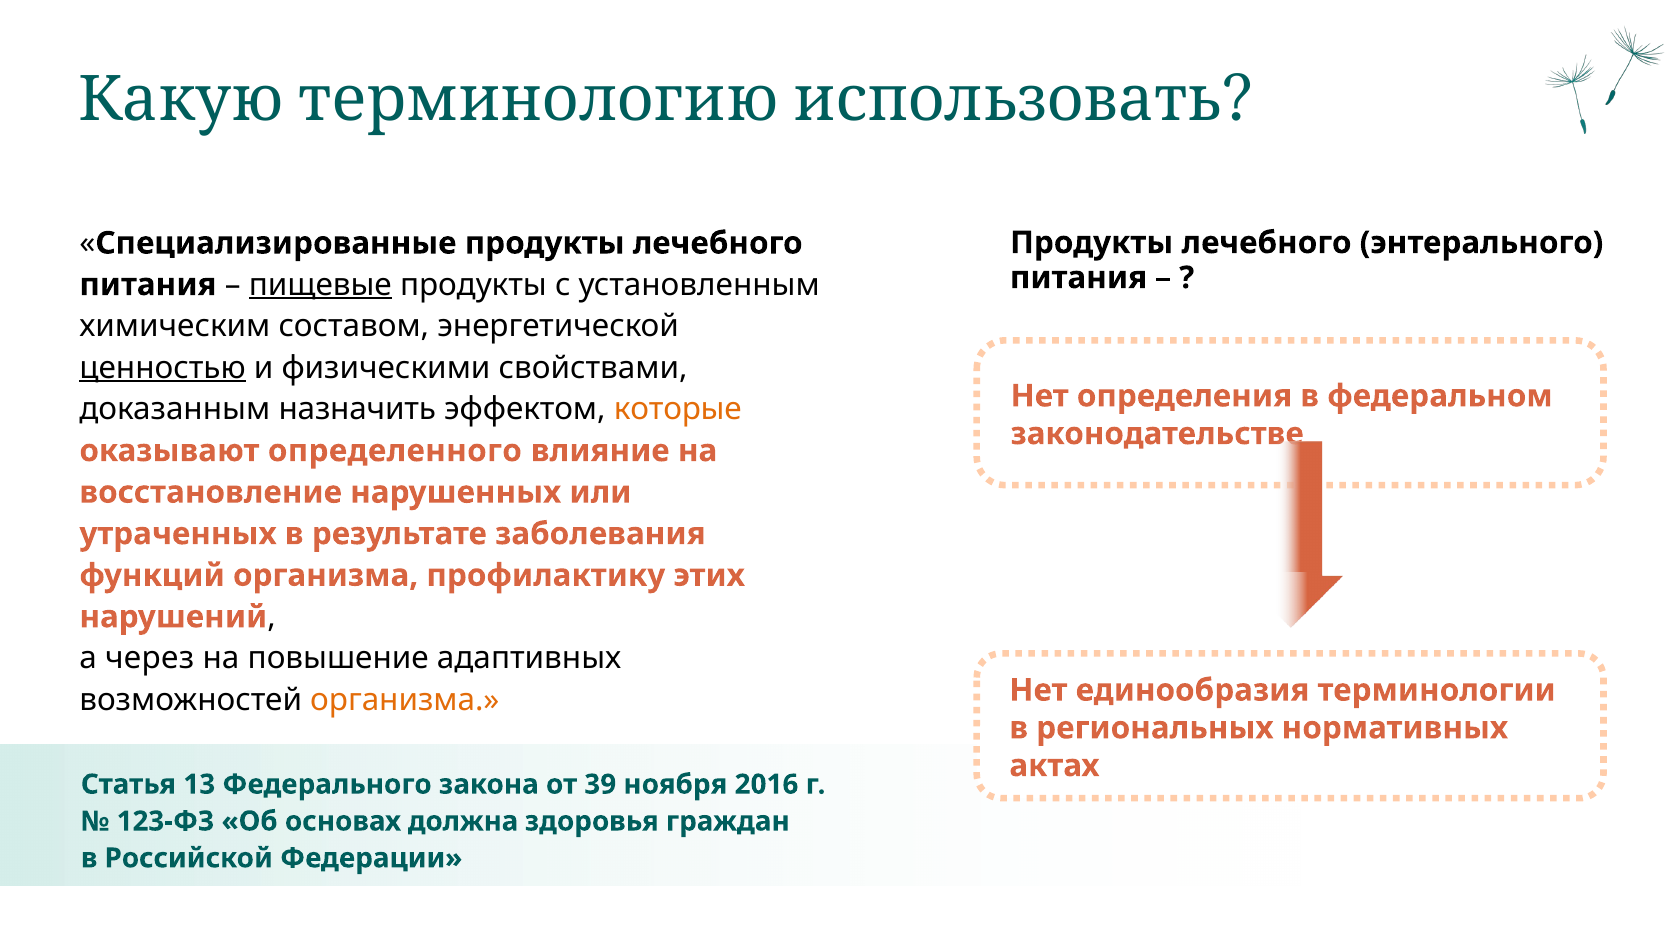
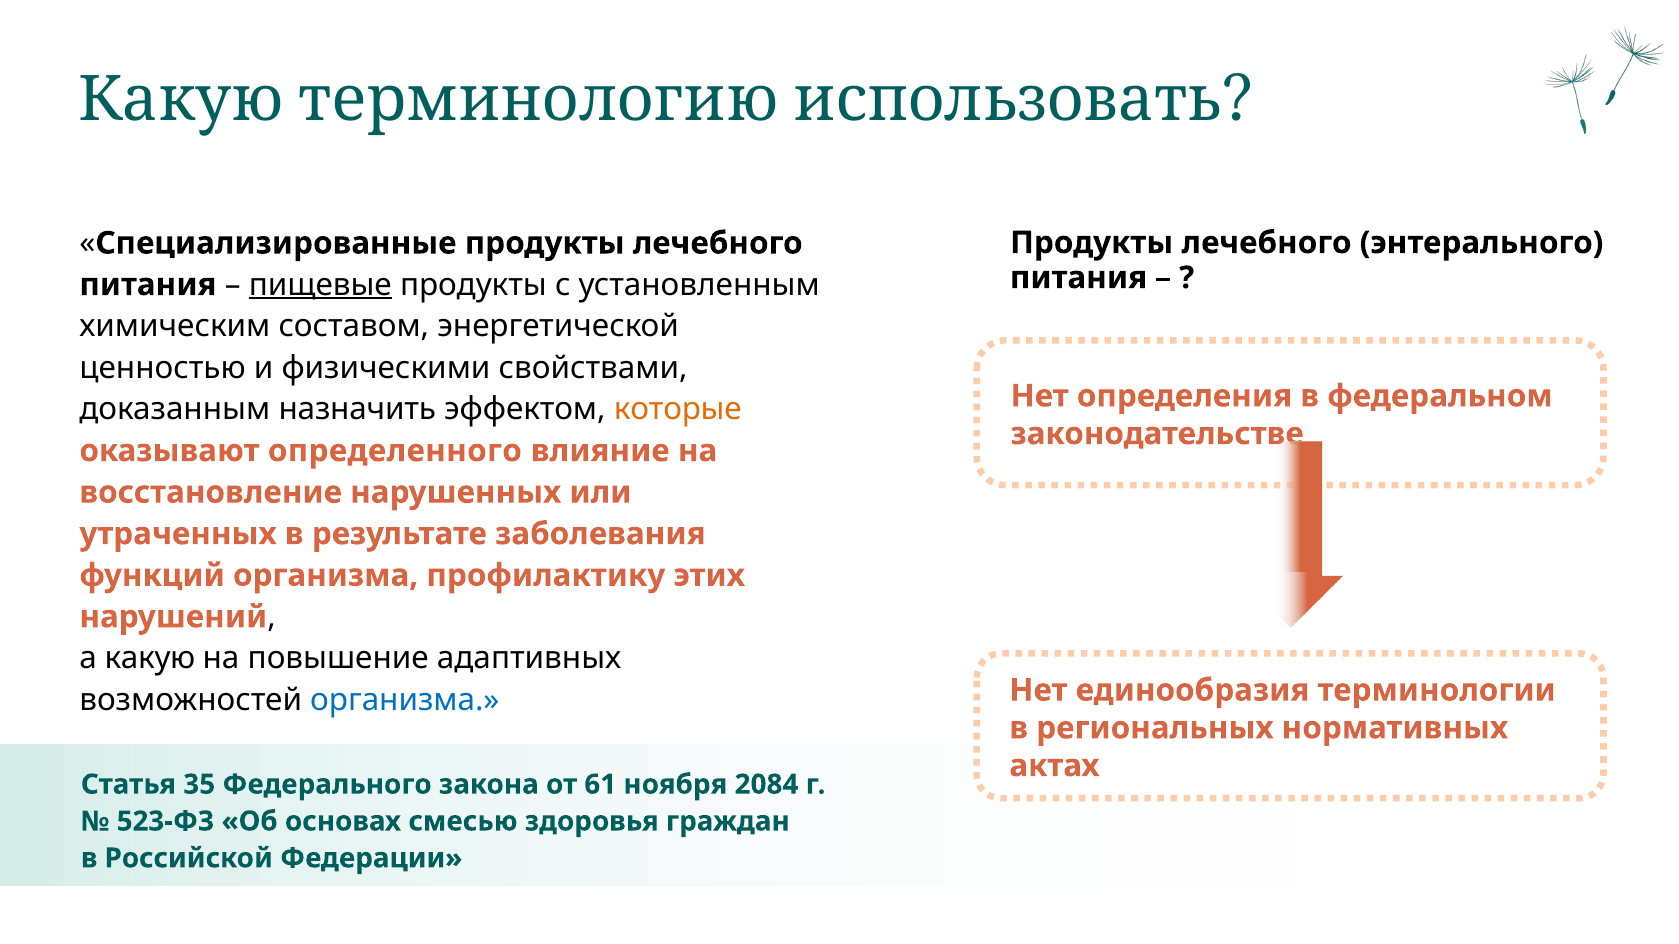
ценностью underline: present -> none (163, 368)
через: через -> какую (150, 659)
организма colour: orange -> blue (405, 700)
13: 13 -> 35 (199, 785)
39: 39 -> 61 (600, 785)
2016: 2016 -> 2084 (767, 785)
123-ФЗ: 123-ФЗ -> 523-ФЗ (166, 822)
должна: должна -> смесью (463, 822)
